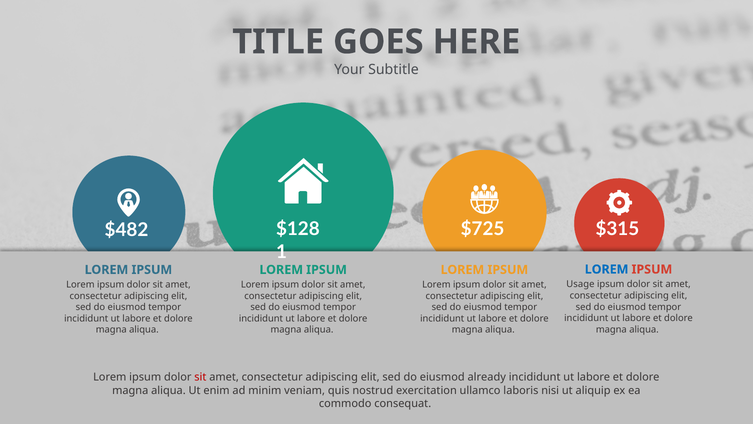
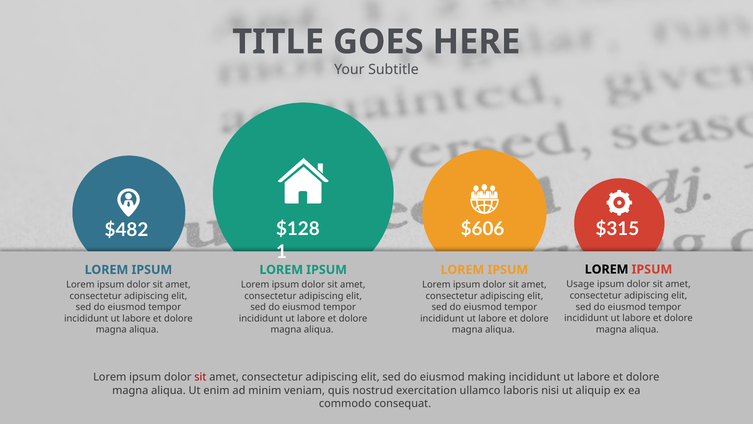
$725: $725 -> $606 (483, 229)
LOREM colour: blue -> black (607, 269)
already: already -> making (487, 377)
